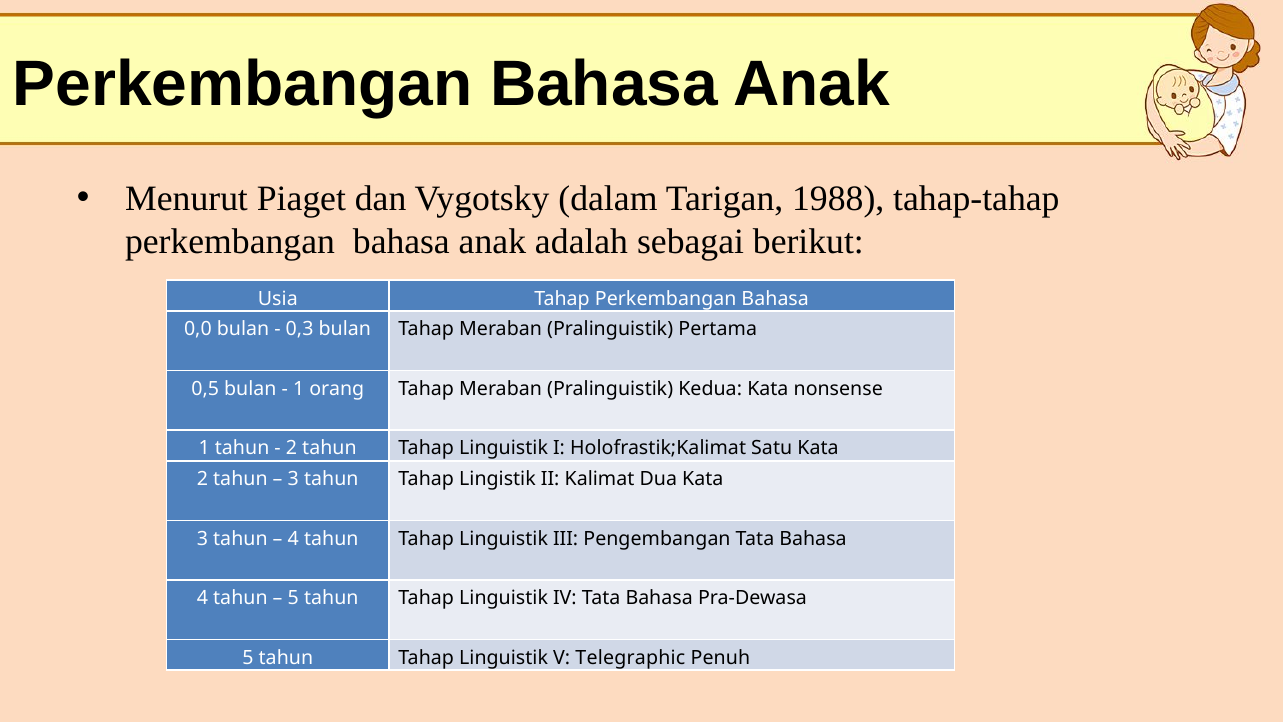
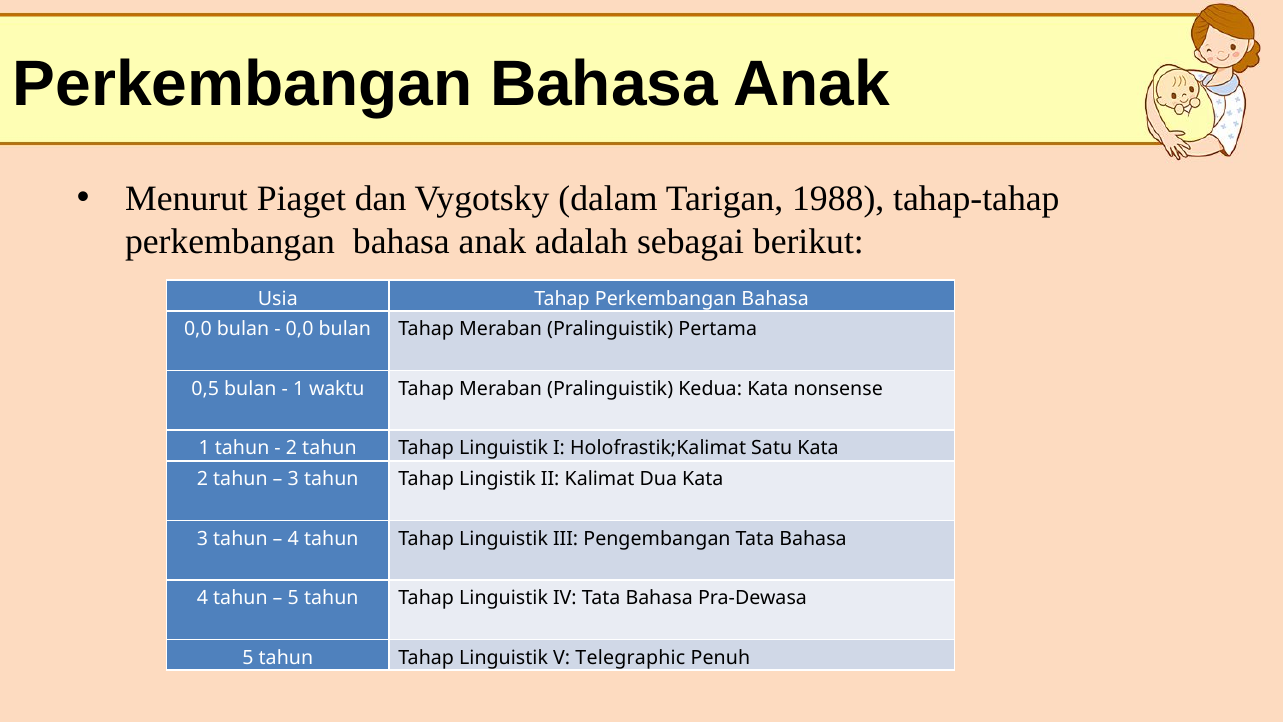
0,3: 0,3 -> 0,0 (300, 329)
orang: orang -> waktu (337, 389)
